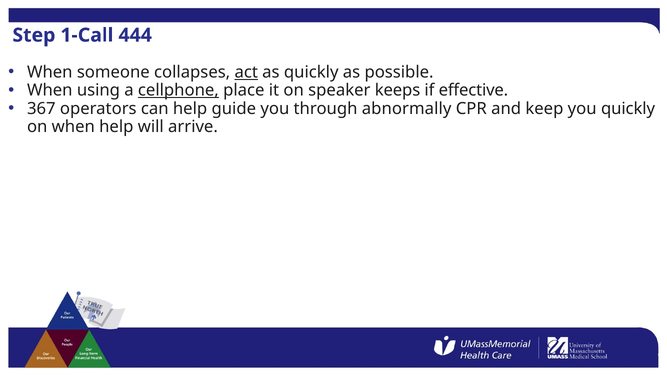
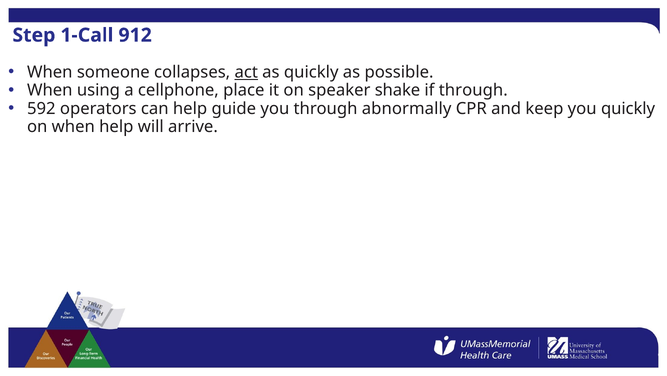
444: 444 -> 912 (135, 35)
cellphone underline: present -> none (178, 90)
keeps: keeps -> shake (398, 90)
if effective: effective -> through (473, 90)
367: 367 -> 592 (41, 108)
